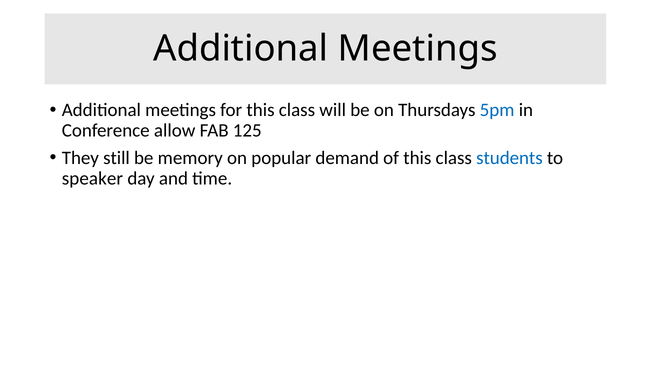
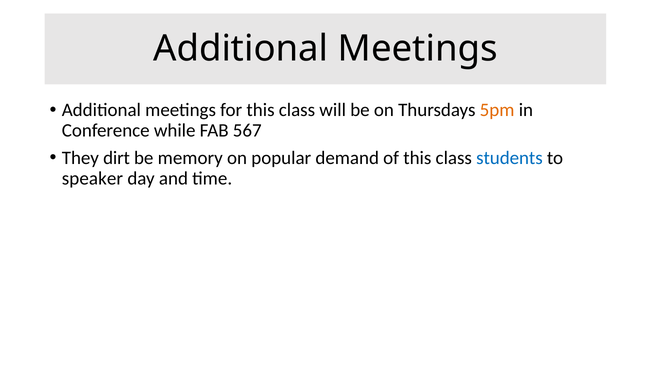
5pm colour: blue -> orange (497, 110)
allow: allow -> while (175, 131)
125: 125 -> 567 (247, 131)
still: still -> dirt (117, 158)
